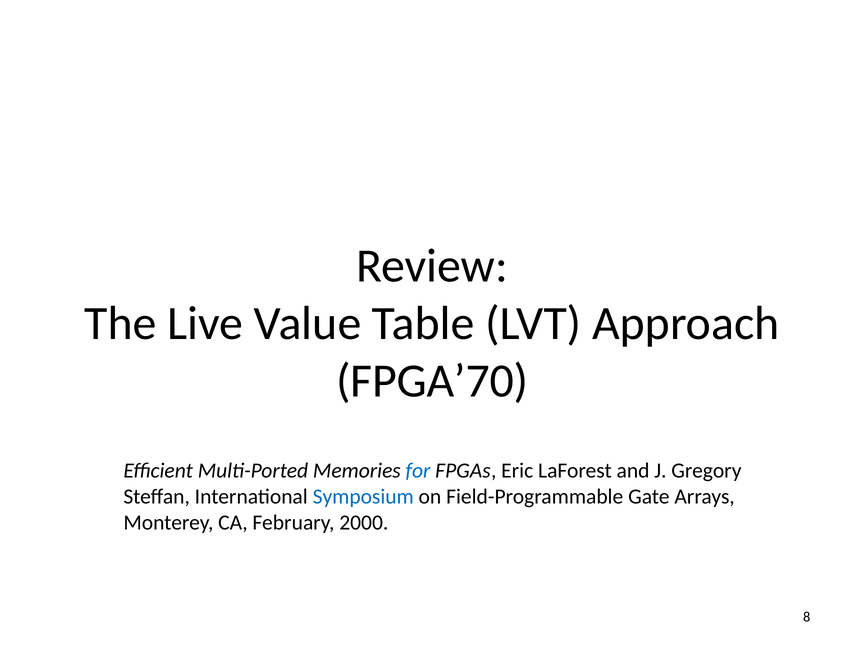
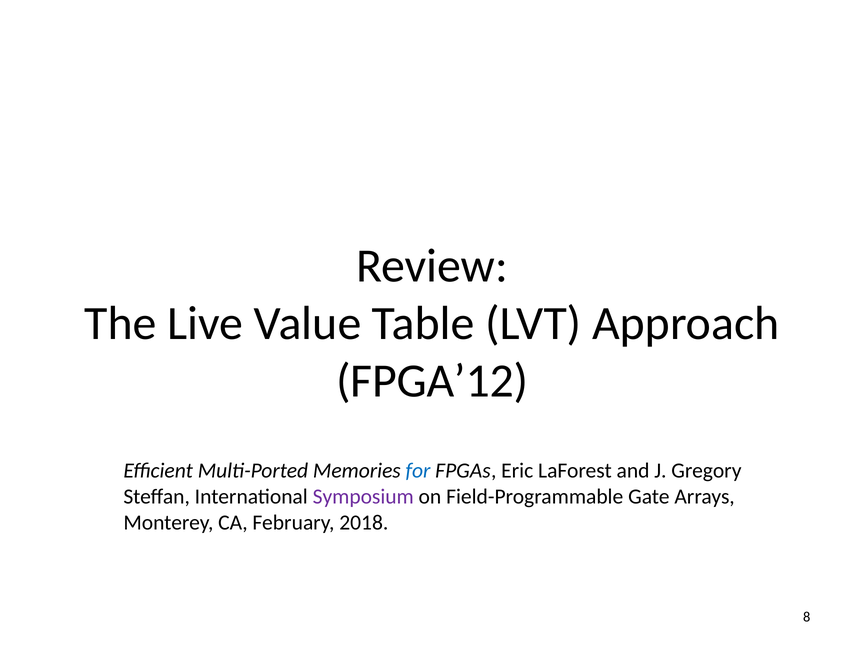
FPGA’70: FPGA’70 -> FPGA’12 (432, 381)
Symposium colour: blue -> purple (363, 497)
2000: 2000 -> 2018 (364, 523)
